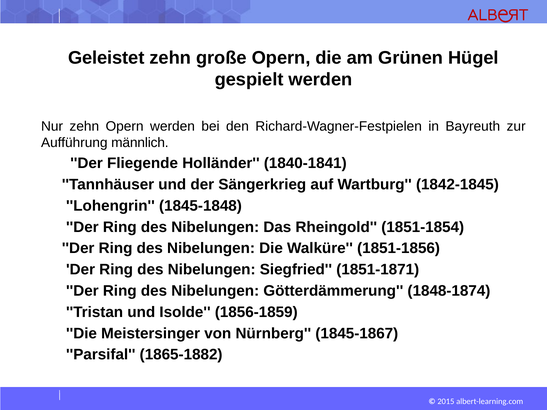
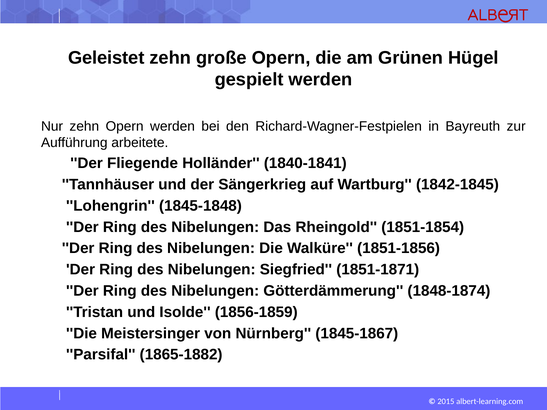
männlich: männlich -> arbeitete (140, 143)
